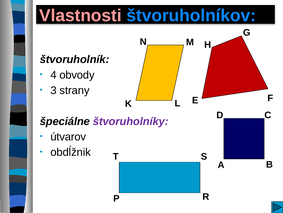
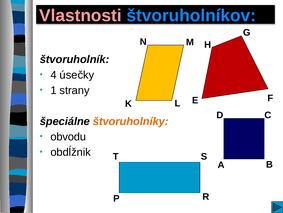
obvody: obvody -> úsečky (77, 75)
3: 3 -> 1 (54, 90)
štvoruholníky colour: purple -> orange (131, 121)
útvarov: útvarov -> obvodu (68, 136)
